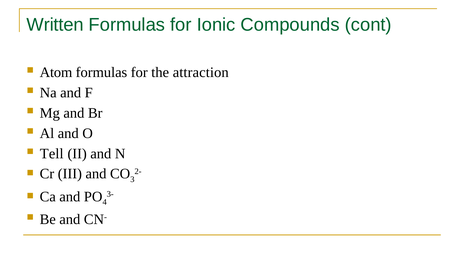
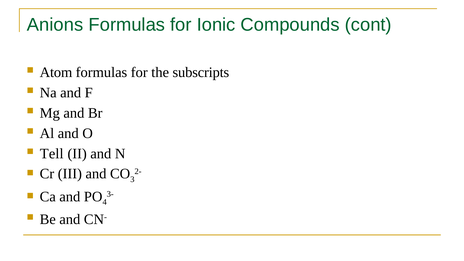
Written: Written -> Anions (55, 25)
attraction: attraction -> subscripts (201, 72)
